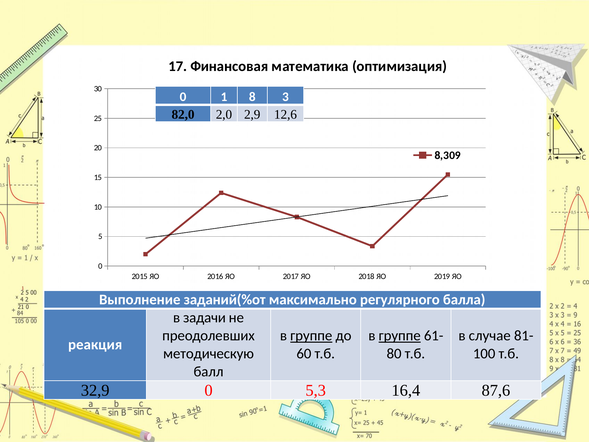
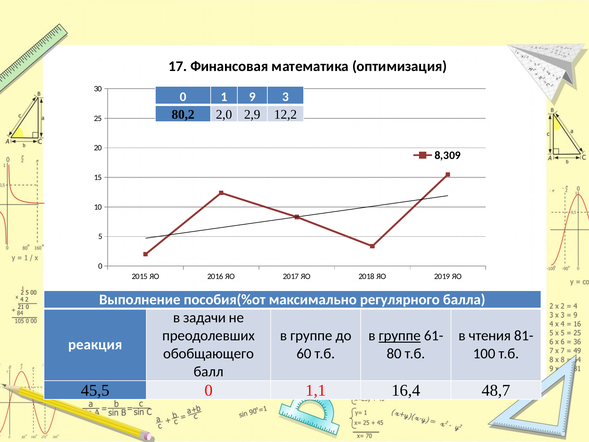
8: 8 -> 9 (252, 97)
82,0: 82,0 -> 80,2 (183, 114)
12,6: 12,6 -> 12,2 (285, 114)
заданий(%от: заданий(%от -> пособия(%от (225, 300)
группе underline: present -> none (311, 336)
случае: случае -> чтения (490, 336)
методическую: методическую -> обобщающего (209, 354)
32,9: 32,9 -> 45,5 (95, 390)
5,3: 5,3 -> 1,1 (316, 390)
87,6: 87,6 -> 48,7 (496, 390)
